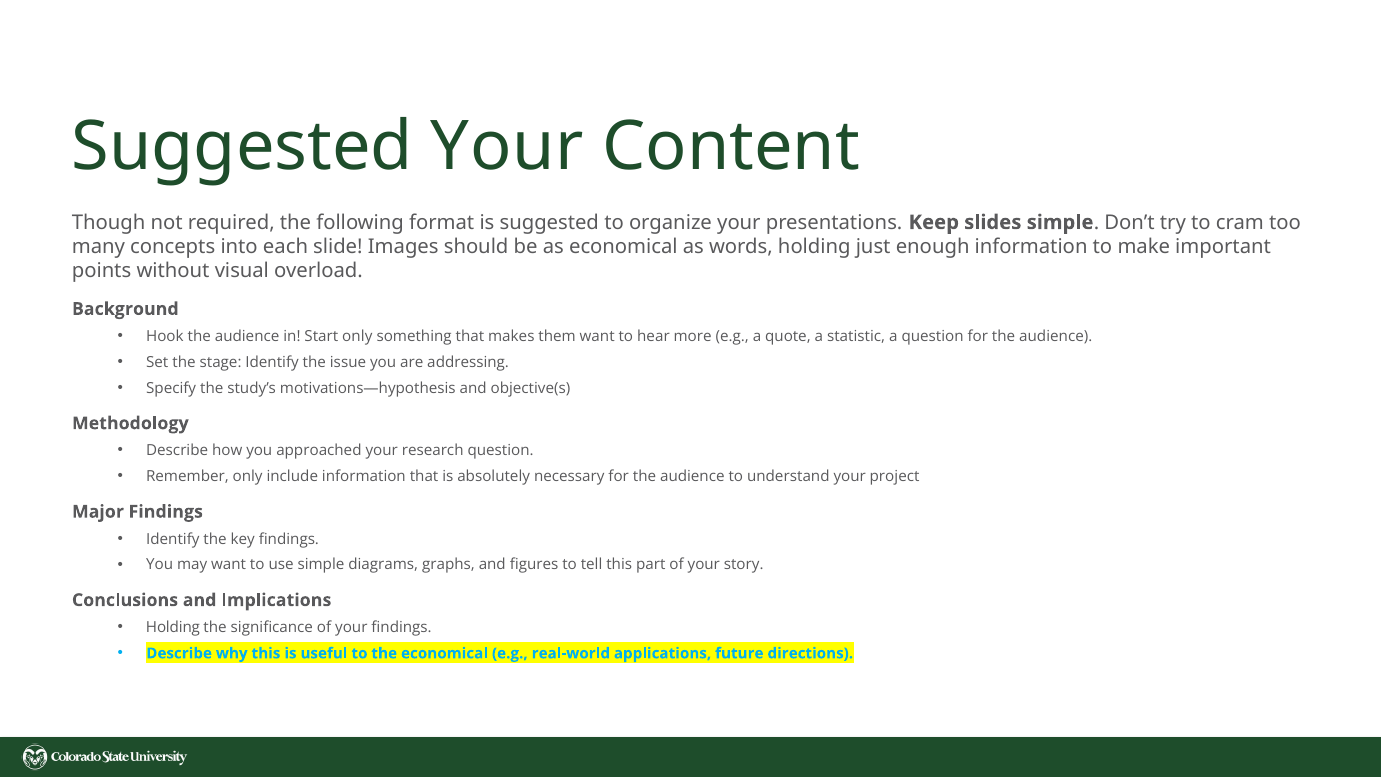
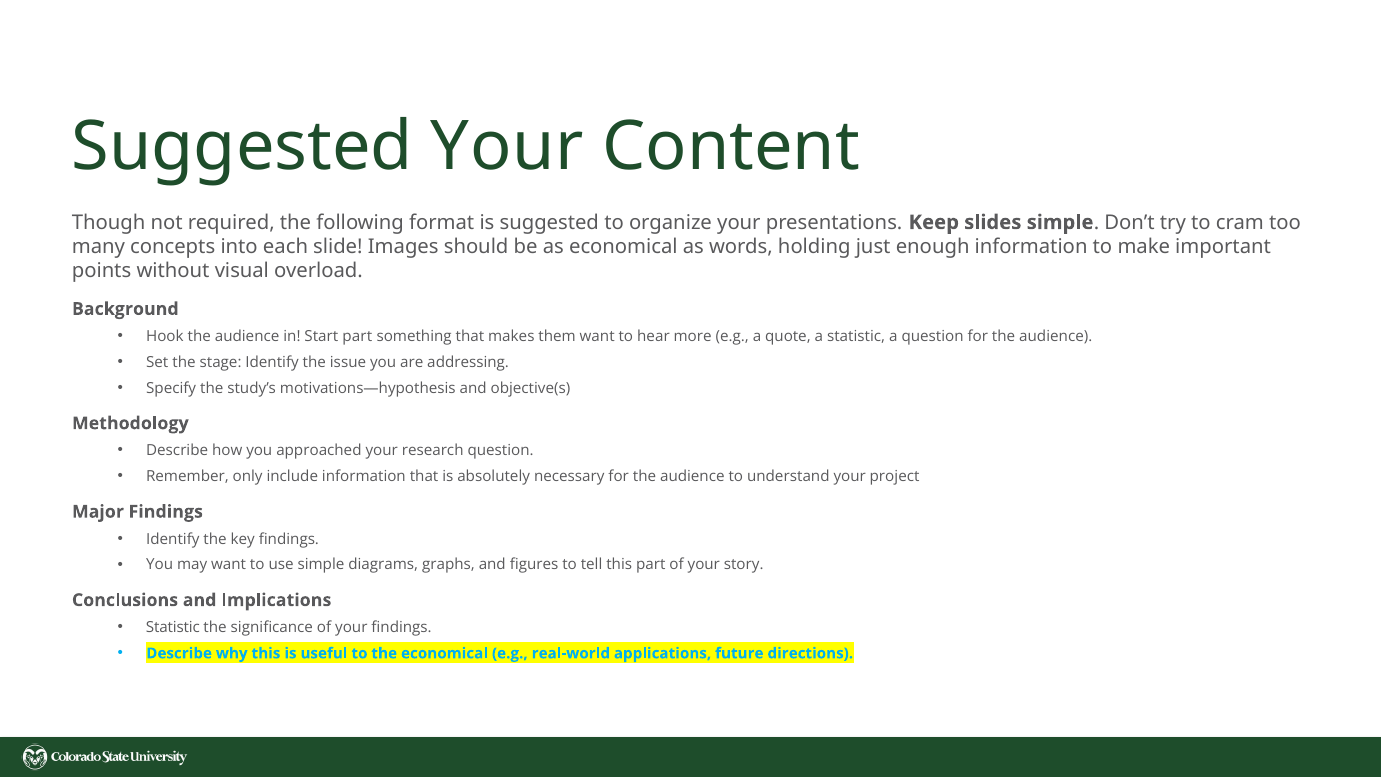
Start only: only -> part (357, 336)
Holding: Holding -> Statistic (173, 627)
